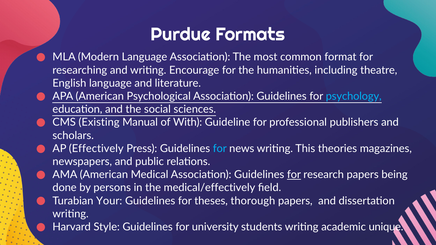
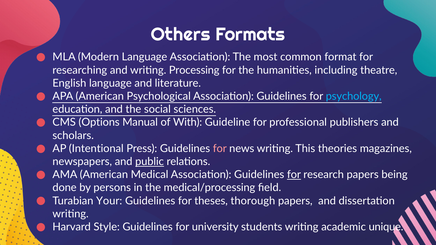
Purdue: Purdue -> Others (181, 35)
Encourage: Encourage -> Processing (194, 70)
Existing: Existing -> Options (99, 122)
Effectively: Effectively -> Intentional (96, 149)
for colour: light blue -> pink (220, 149)
public underline: none -> present (150, 162)
medical/effectively: medical/effectively -> medical/processing (209, 188)
